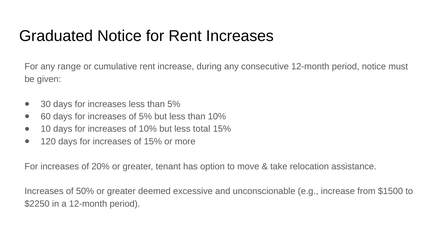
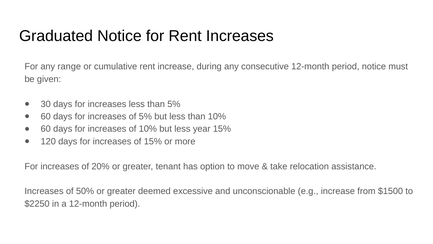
10: 10 -> 60 (46, 129)
total: total -> year (202, 129)
